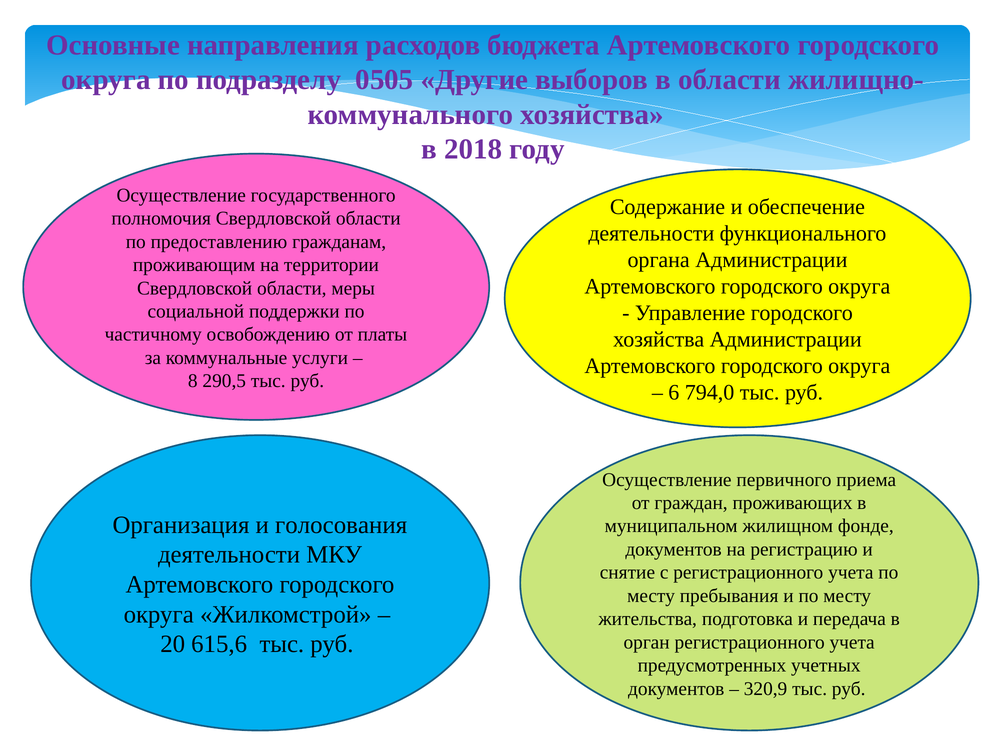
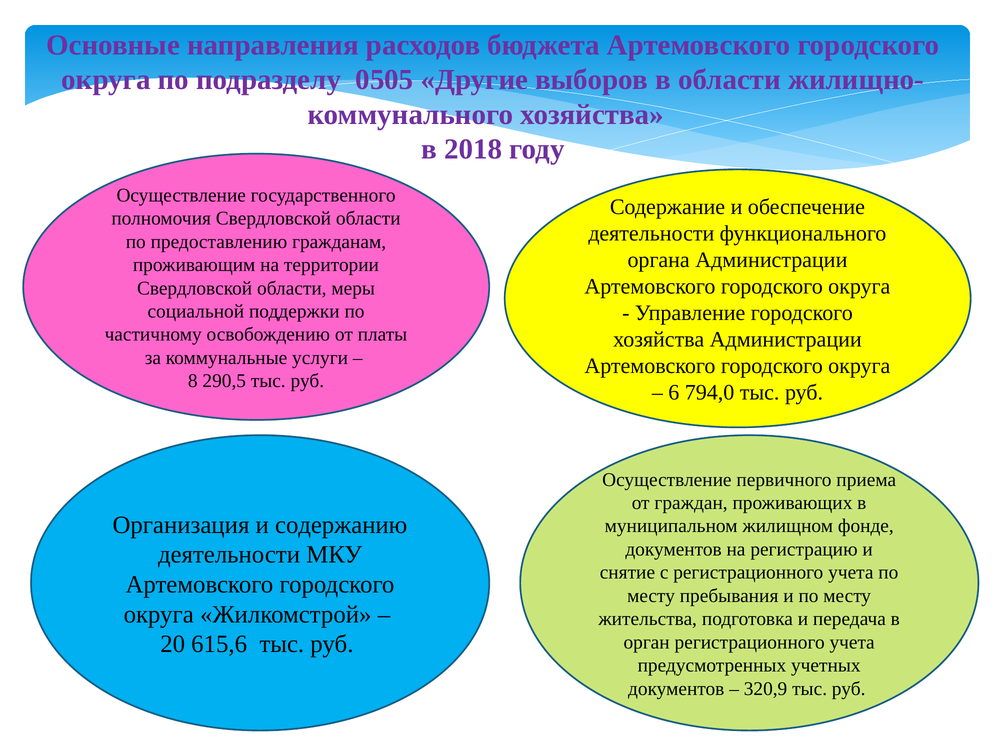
голосования: голосования -> содержанию (341, 525)
